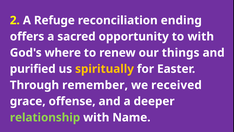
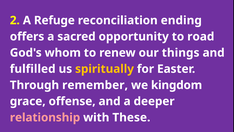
to with: with -> road (201, 36)
where: where -> whom (63, 53)
purified: purified -> fulfilled (33, 69)
received: received -> kingdom (177, 85)
relationship colour: light green -> pink (45, 117)
Name: Name -> These (131, 117)
